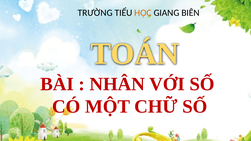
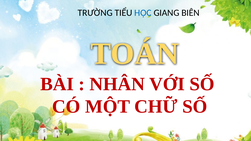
HỌC colour: orange -> blue (143, 13)
